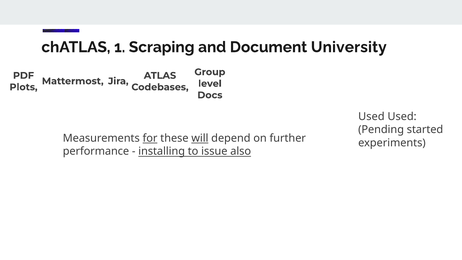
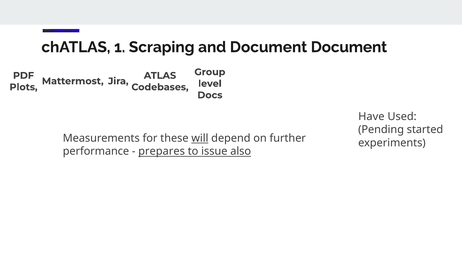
Document University: University -> Document (349, 47)
Used: Used -> Have (371, 116)
for underline: present -> none (150, 138)
installing: installing -> prepares (162, 151)
